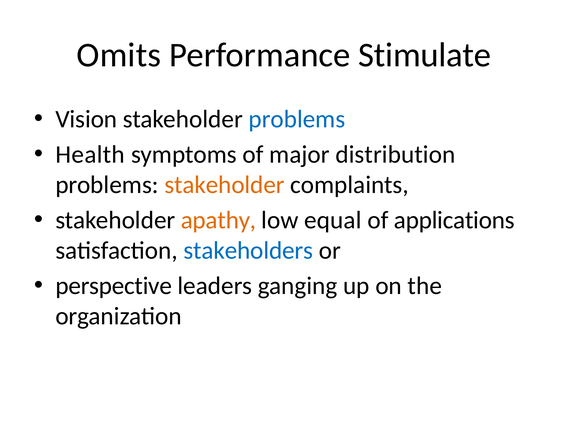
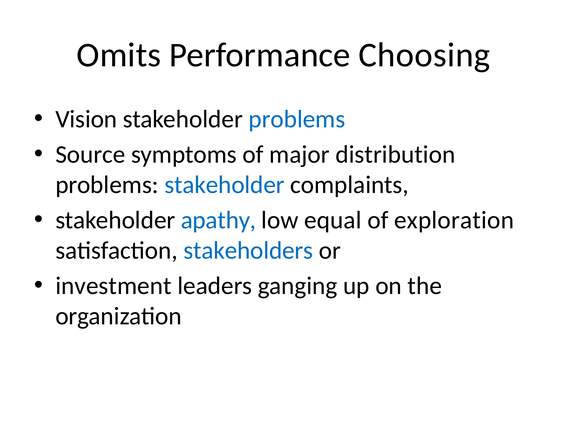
Stimulate: Stimulate -> Choosing (424, 55)
Health: Health -> Source (90, 155)
stakeholder colour: orange -> blue (225, 185)
apathy colour: orange -> blue (218, 220)
applications: applications -> exploration (454, 220)
perspective: perspective -> investment (114, 286)
